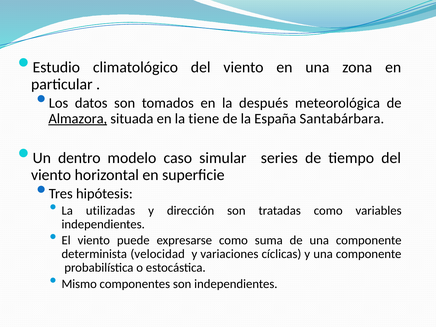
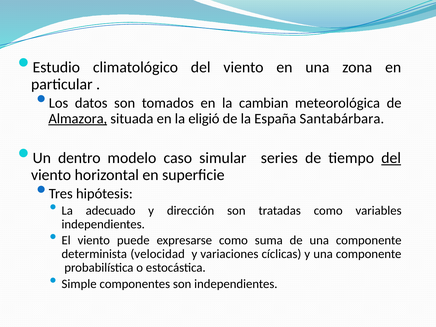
después: después -> cambian (264, 103)
tiene: tiene -> eligió (204, 119)
del underline: none -> present (391, 158)
utilizadas: utilizadas -> adecuado (111, 211)
Mismo: Mismo -> Simple (79, 284)
